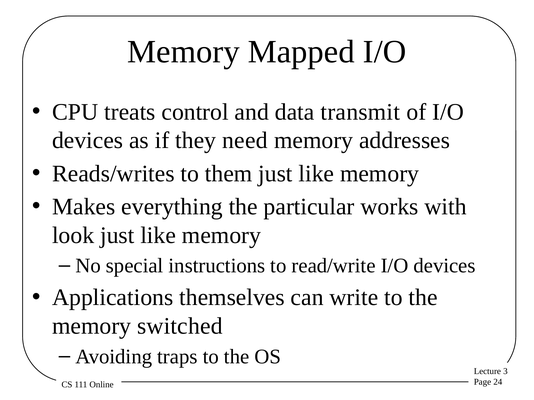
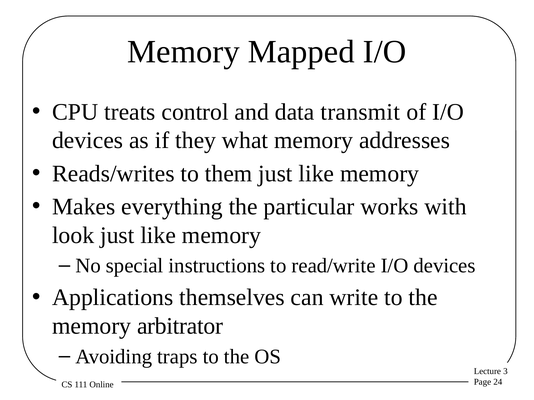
need: need -> what (245, 141)
switched: switched -> arbitrator (180, 326)
